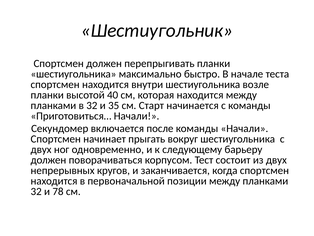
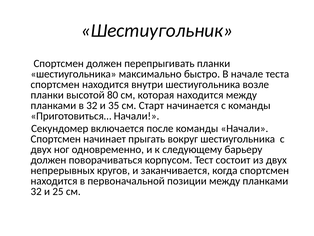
40: 40 -> 80 (113, 95)
78: 78 -> 25 (58, 191)
